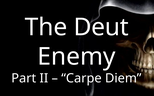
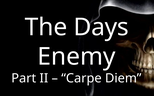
Deut: Deut -> Days (101, 27)
